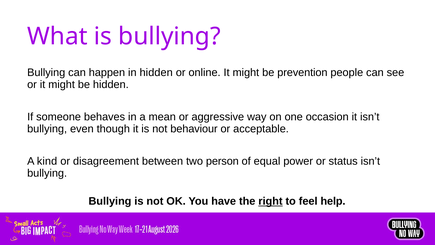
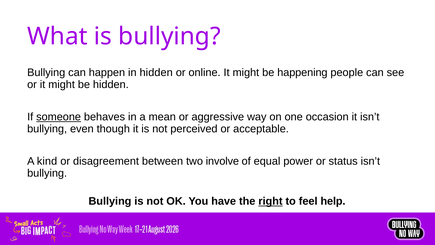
prevention: prevention -> happening (302, 73)
someone underline: none -> present (59, 117)
behaviour: behaviour -> perceived (194, 129)
person: person -> involve (222, 161)
